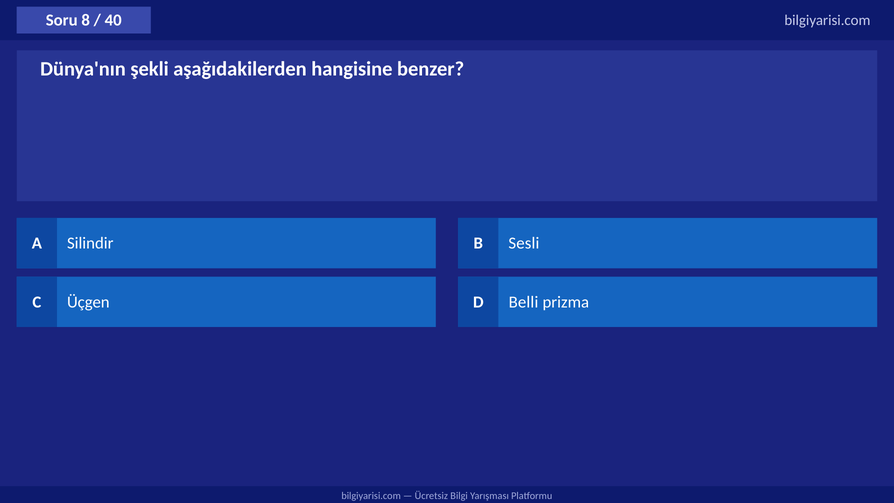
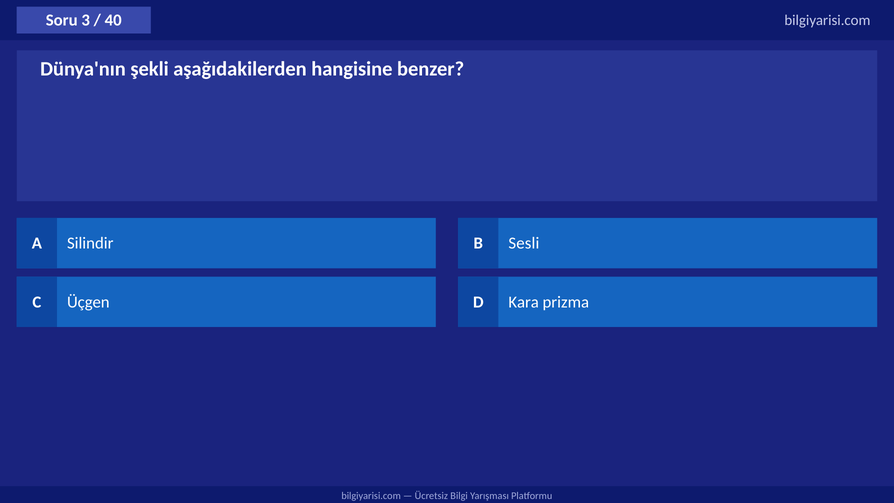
8: 8 -> 3 (86, 20)
Belli: Belli -> Kara (524, 302)
